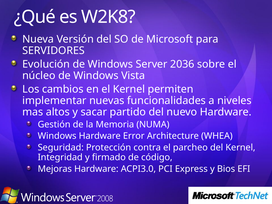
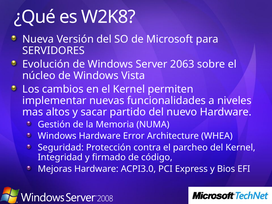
2036: 2036 -> 2063 (182, 64)
